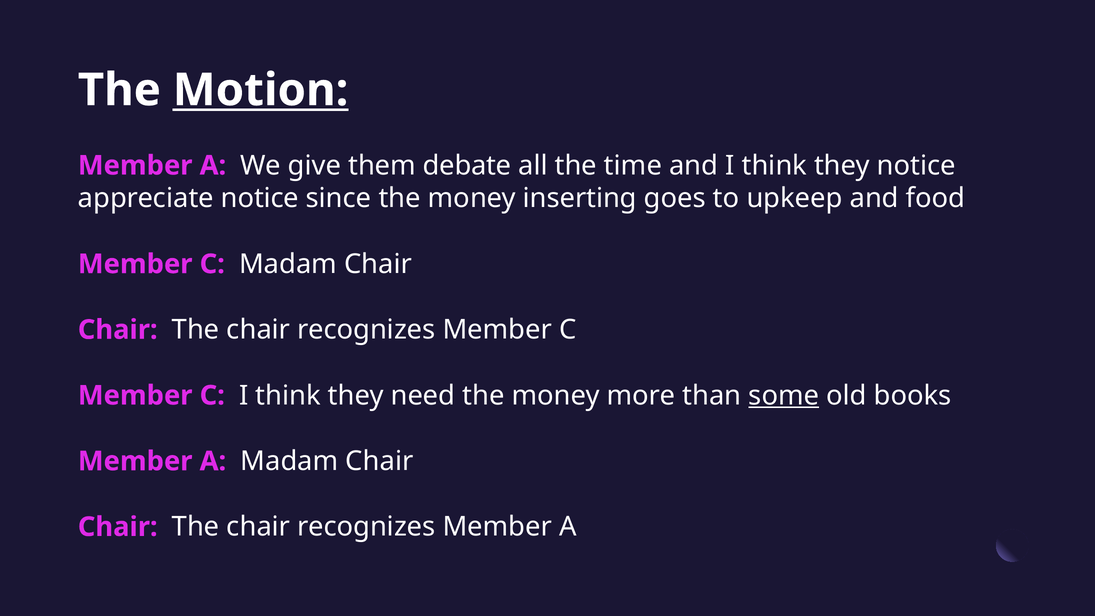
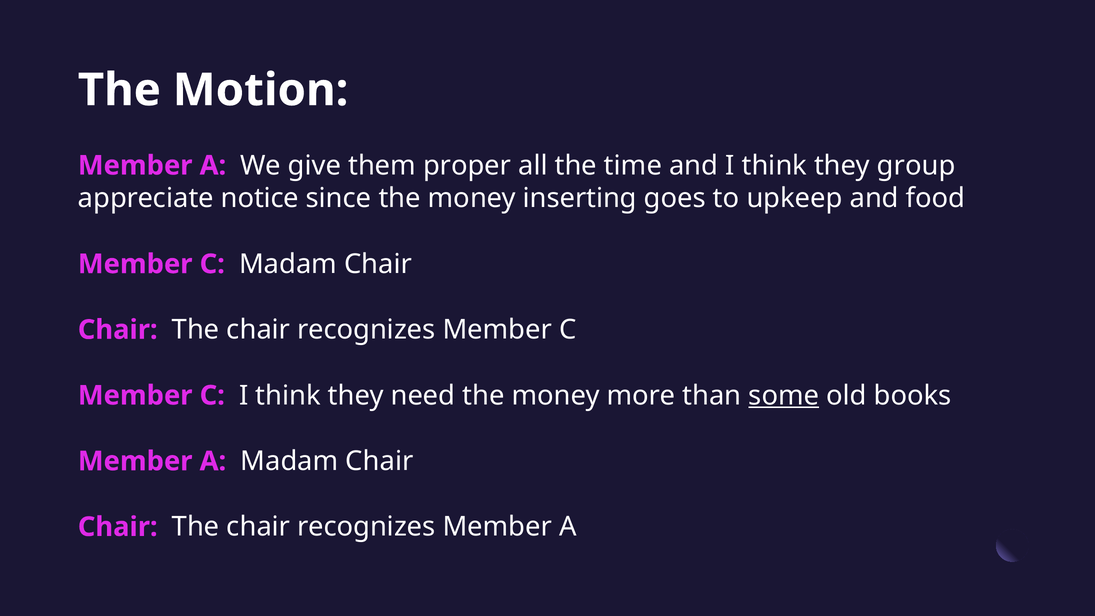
Motion underline: present -> none (261, 90)
debate: debate -> proper (467, 166)
they notice: notice -> group (916, 166)
